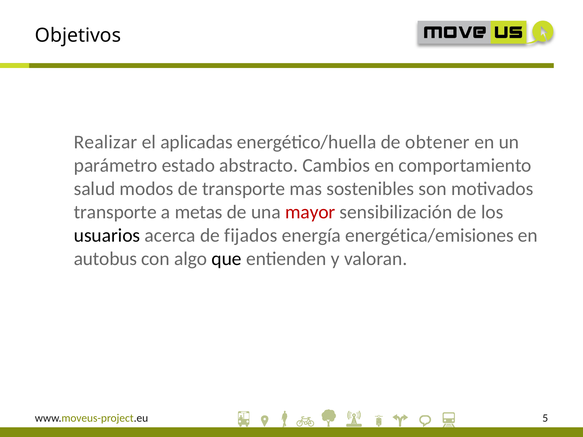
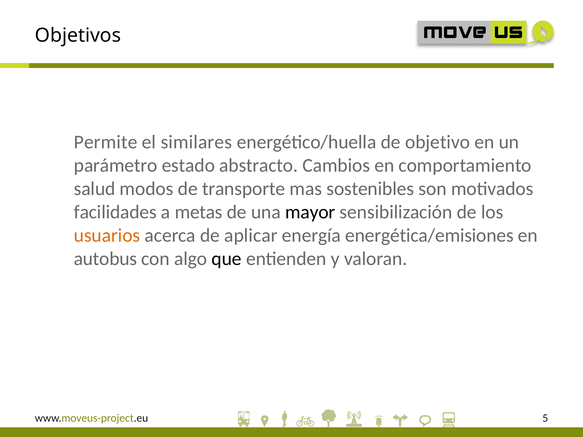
Realizar: Realizar -> Permite (106, 142)
aplicadas: aplicadas -> similares (196, 142)
obtener: obtener -> objetivo (438, 142)
transporte: transporte -> facilidades (115, 212)
mayor colour: red -> black (310, 212)
usuarios colour: black -> orange (107, 236)
fijados: fijados -> aplicar (251, 236)
